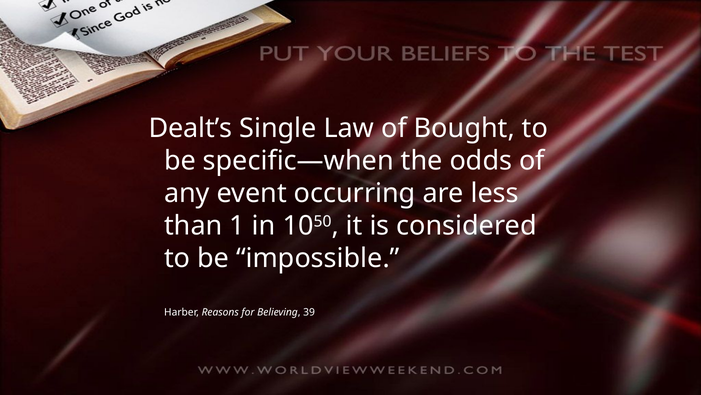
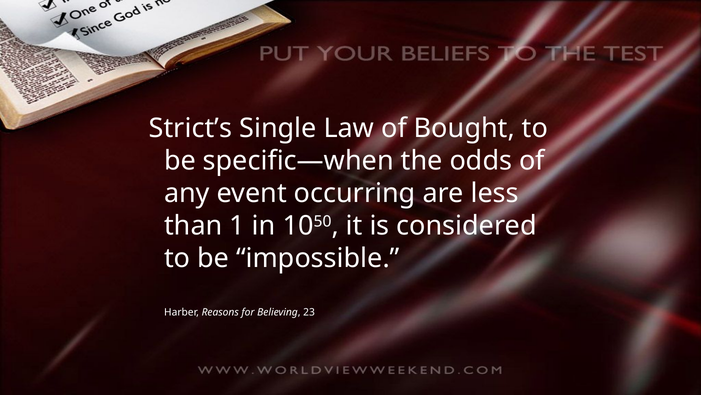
Dealt’s: Dealt’s -> Strict’s (190, 128)
39: 39 -> 23 (309, 312)
